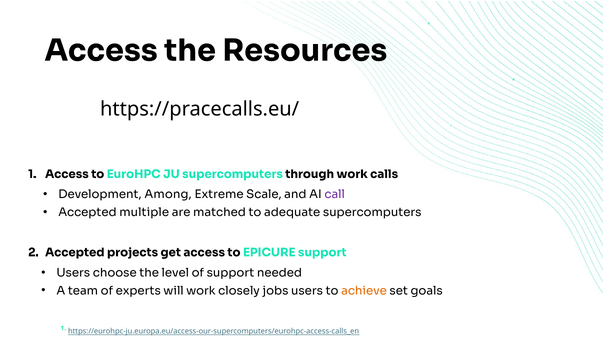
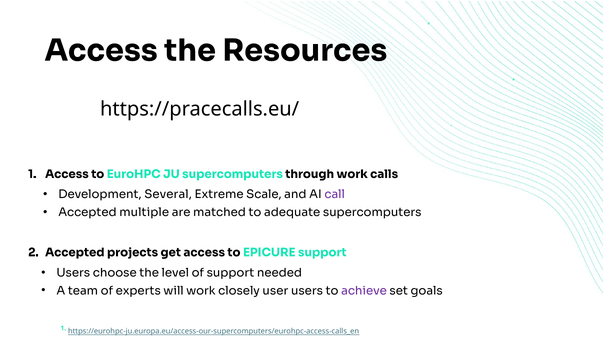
Among: Among -> Several (168, 195)
jobs: jobs -> user (275, 291)
achieve colour: orange -> purple (364, 291)
